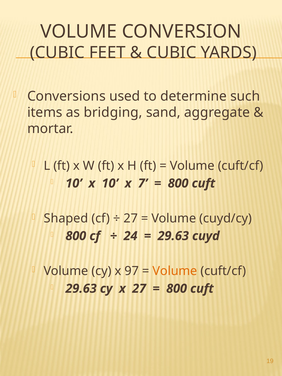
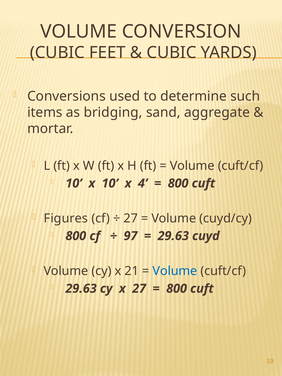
7: 7 -> 4 (143, 183)
Shaped: Shaped -> Figures (66, 218)
24: 24 -> 97 (131, 236)
97: 97 -> 21 (132, 271)
Volume colour: orange -> blue (175, 271)
